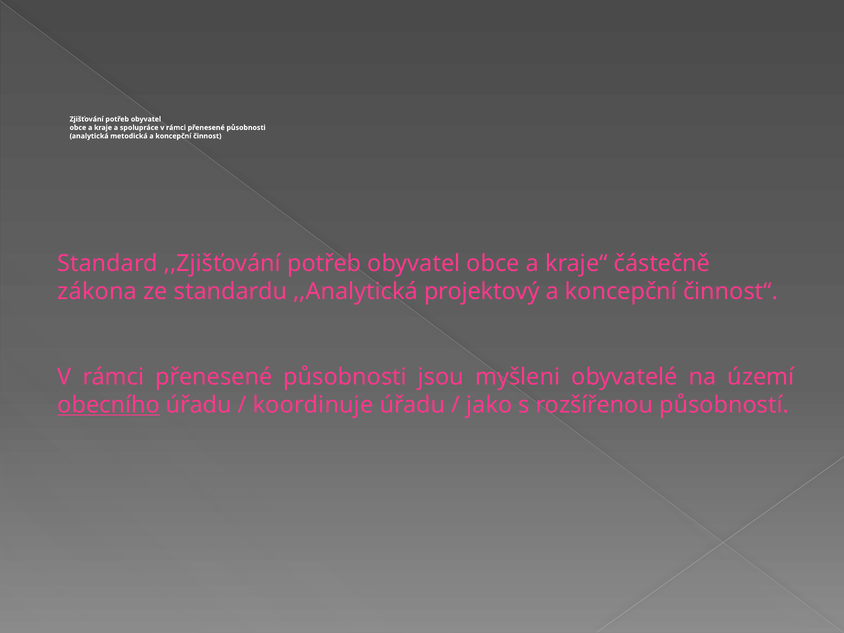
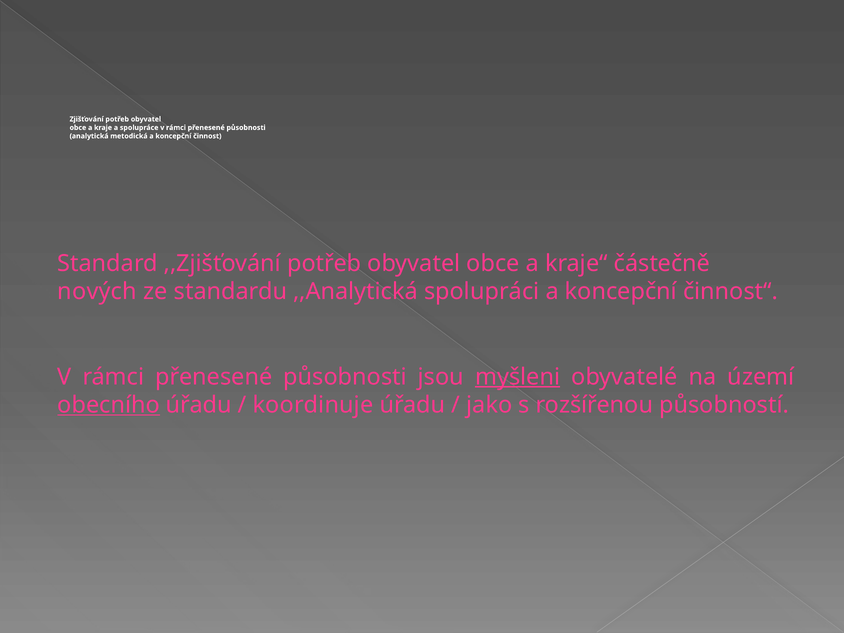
zákona: zákona -> nových (97, 291)
projektový: projektový -> spolupráci (482, 291)
myšleni underline: none -> present (518, 377)
